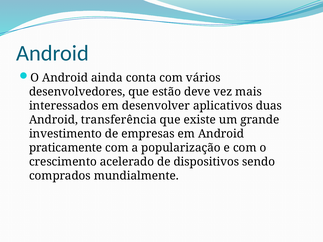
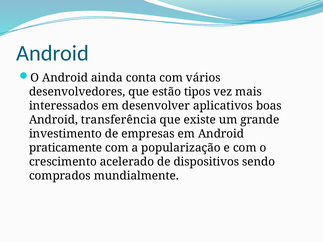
deve: deve -> tipos (197, 92)
duas: duas -> boas (269, 106)
